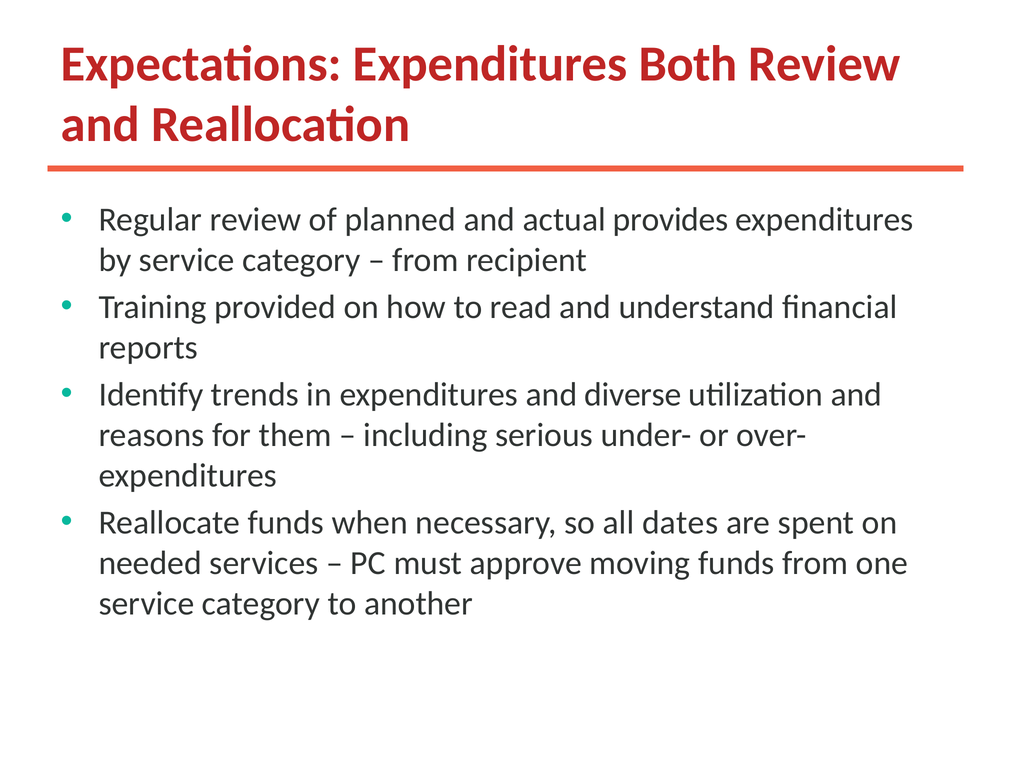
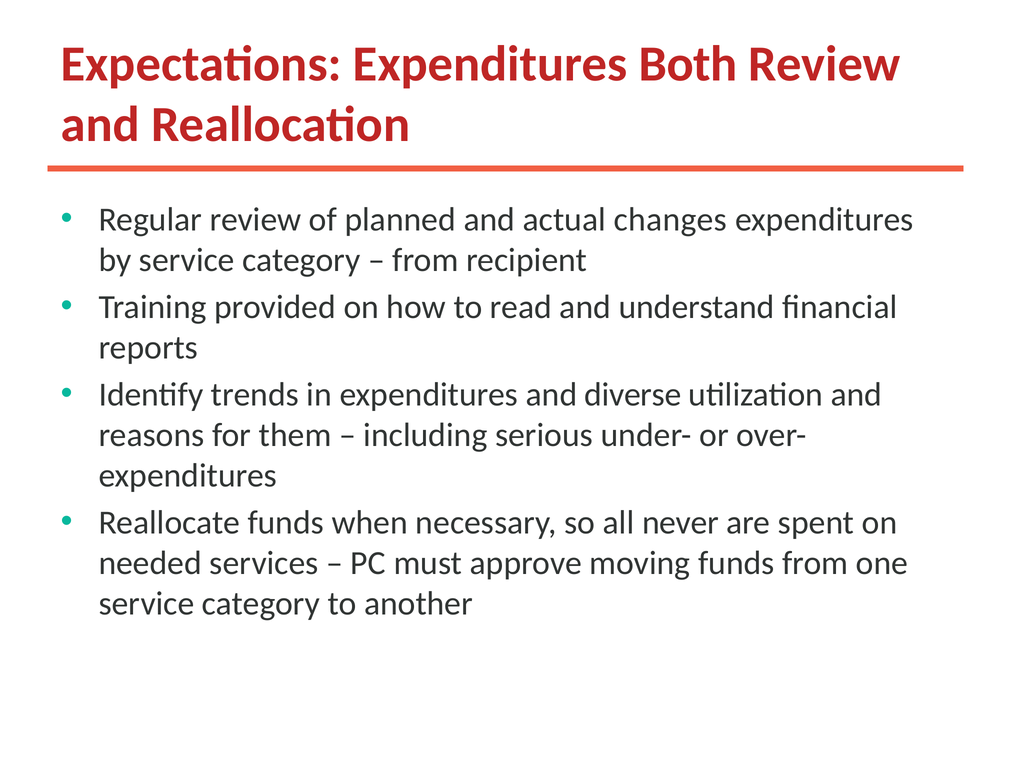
provides: provides -> changes (670, 220)
dates: dates -> never (680, 523)
